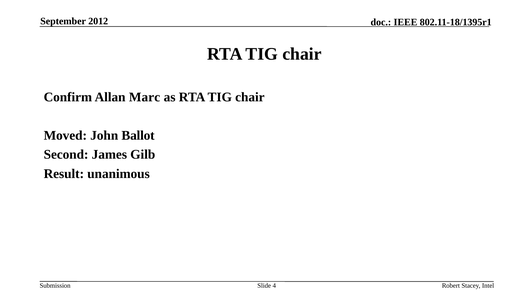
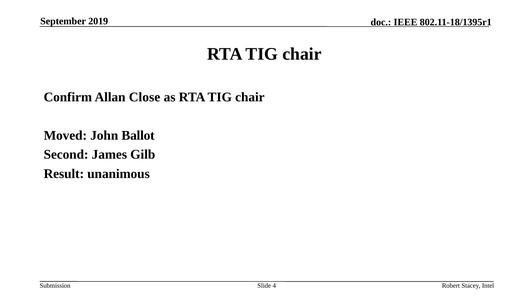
2012: 2012 -> 2019 (98, 21)
Marc: Marc -> Close (145, 97)
